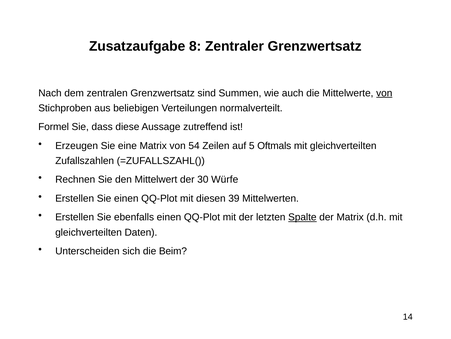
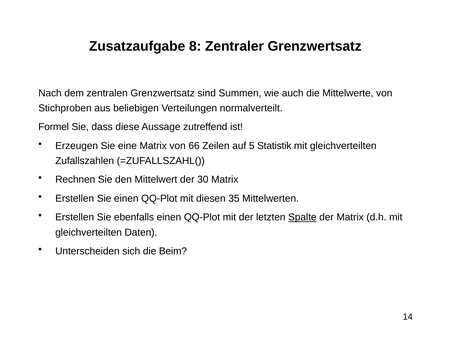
von underline: present -> none (384, 93)
54: 54 -> 66 (194, 145)
Oftmals: Oftmals -> Statistik (274, 145)
30 Würfe: Würfe -> Matrix (225, 179)
39: 39 -> 35 (234, 198)
